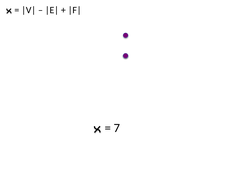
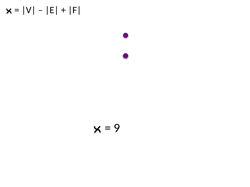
7: 7 -> 9 (117, 128)
